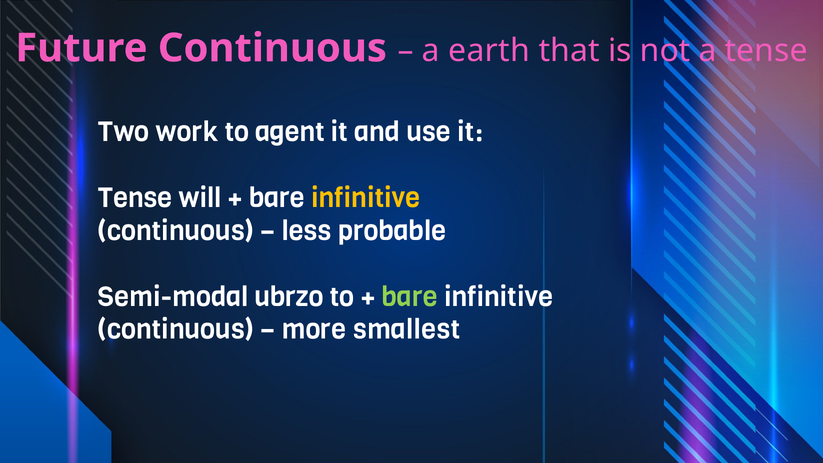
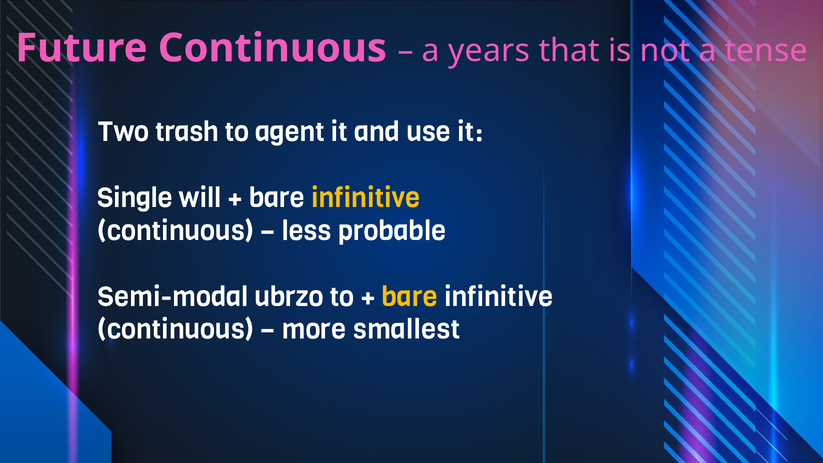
earth: earth -> years (489, 51)
work: work -> trash (187, 132)
Tense: Tense -> Single (135, 198)
bare colour: light green -> yellow (410, 297)
